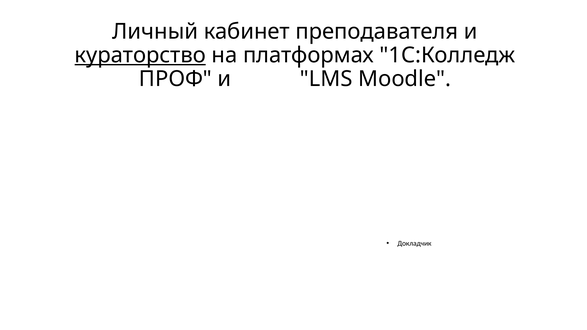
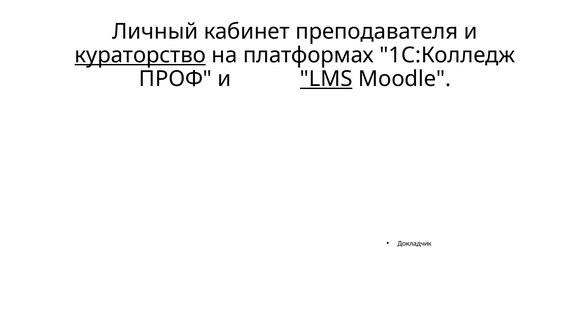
LMS underline: none -> present (326, 79)
